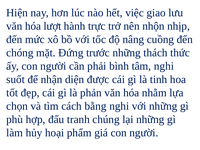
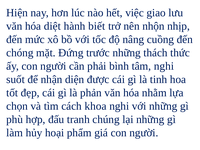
lượt: lượt -> diệt (52, 26)
trực: trực -> biết (97, 26)
bằng: bằng -> khoa (95, 106)
